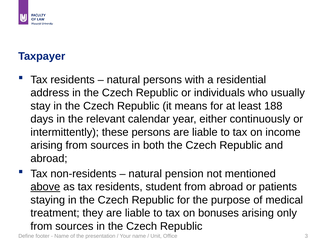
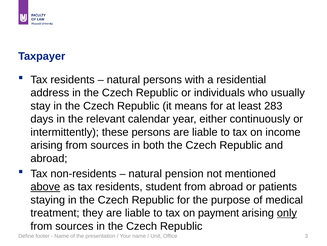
188: 188 -> 283 (273, 106)
bonuses: bonuses -> payment (219, 212)
only underline: none -> present (287, 212)
